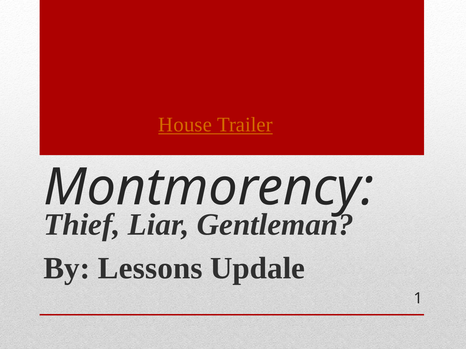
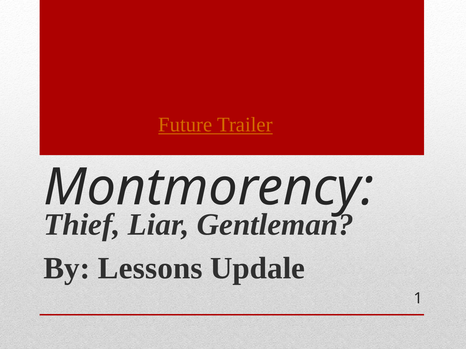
House: House -> Future (185, 125)
